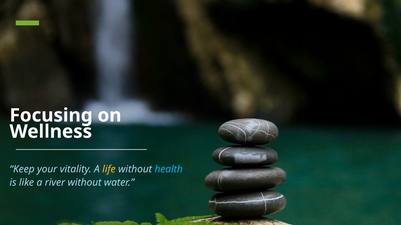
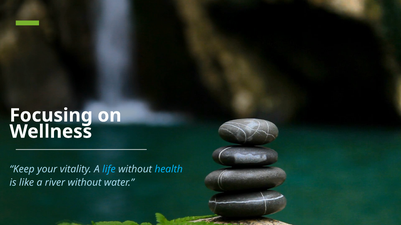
life colour: yellow -> light blue (109, 170)
